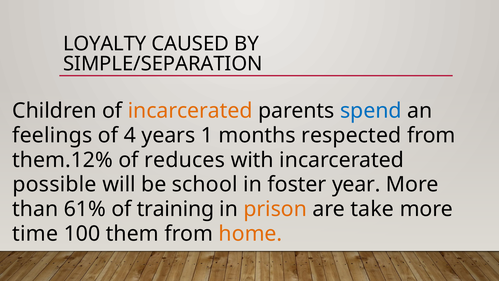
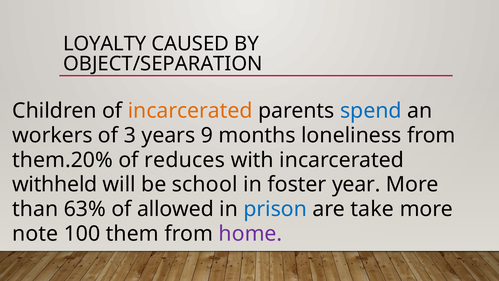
SIMPLE/SEPARATION: SIMPLE/SEPARATION -> OBJECT/SEPARATION (163, 64)
feelings: feelings -> workers (52, 135)
4: 4 -> 3 (130, 135)
1: 1 -> 9 (207, 135)
respected: respected -> loneliness (351, 135)
them.12%: them.12% -> them.20% (63, 160)
possible: possible -> withheld (55, 184)
61%: 61% -> 63% (85, 209)
training: training -> allowed (175, 209)
prison colour: orange -> blue (275, 209)
time: time -> note (35, 233)
home colour: orange -> purple (250, 233)
